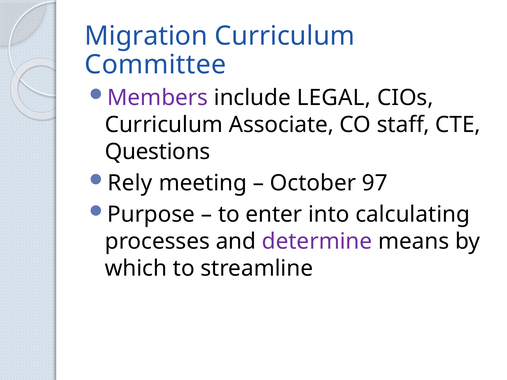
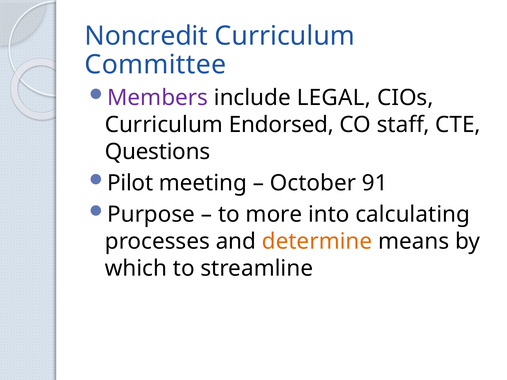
Migration: Migration -> Noncredit (146, 36)
Associate: Associate -> Endorsed (281, 125)
Rely: Rely -> Pilot (130, 183)
97: 97 -> 91 (375, 183)
enter: enter -> more (274, 215)
determine colour: purple -> orange (317, 242)
